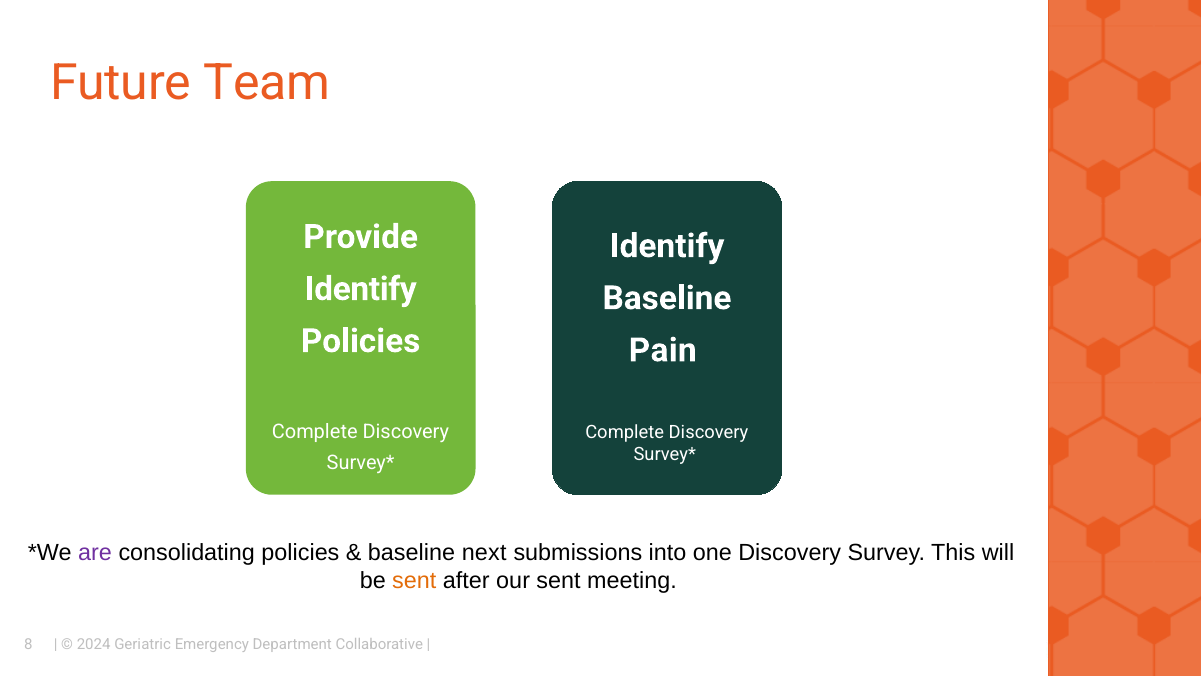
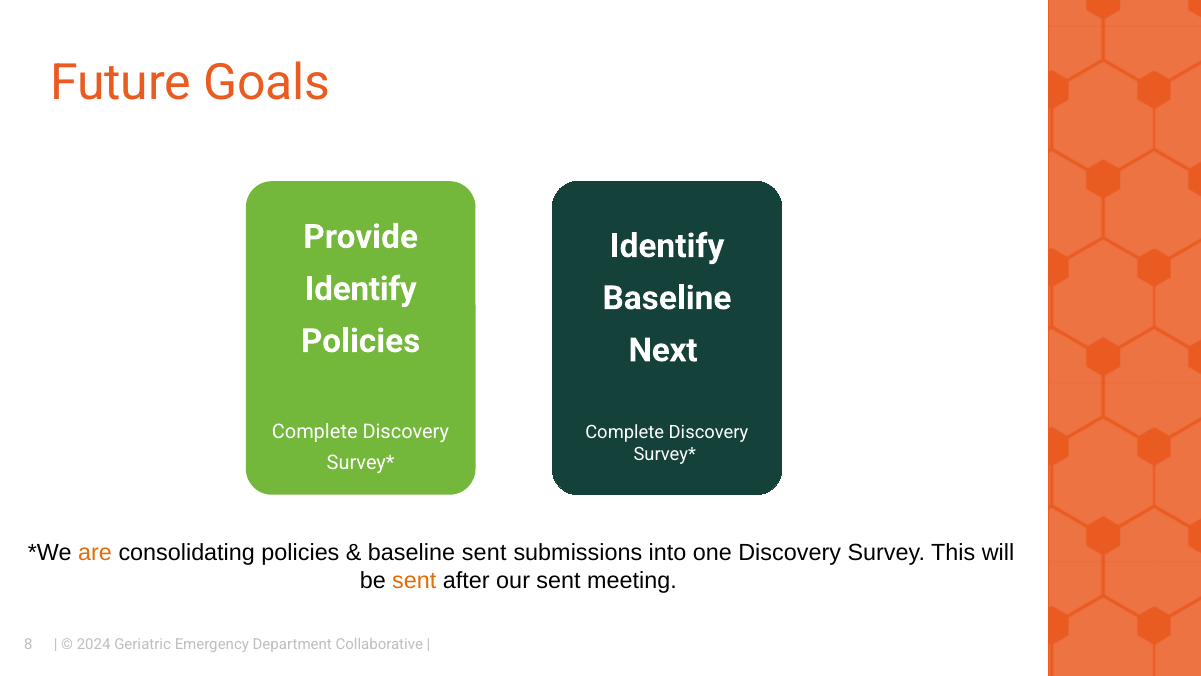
Team: Team -> Goals (267, 83)
Pain: Pain -> Next (663, 350)
are colour: purple -> orange (95, 553)
baseline next: next -> sent (484, 553)
